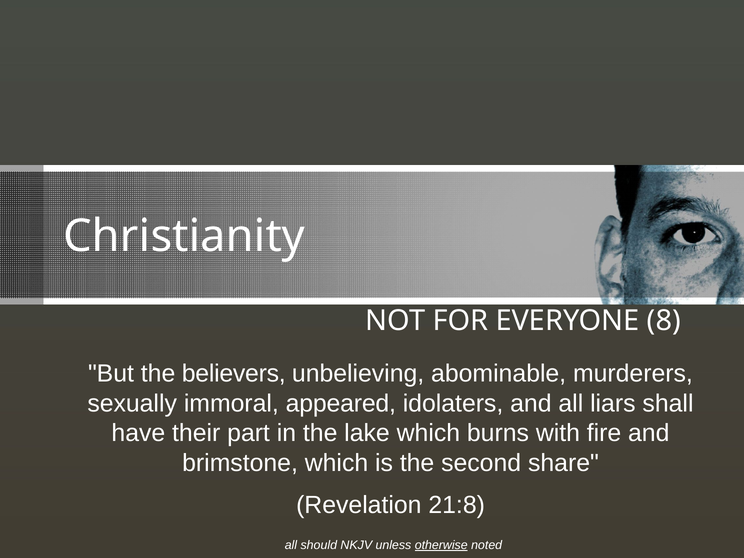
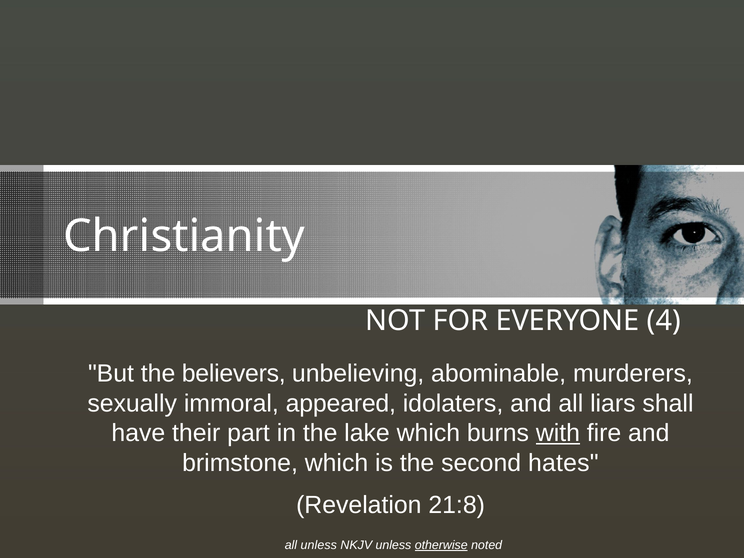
8: 8 -> 4 (664, 321)
with underline: none -> present (558, 433)
share: share -> hates (563, 463)
all should: should -> unless (319, 545)
